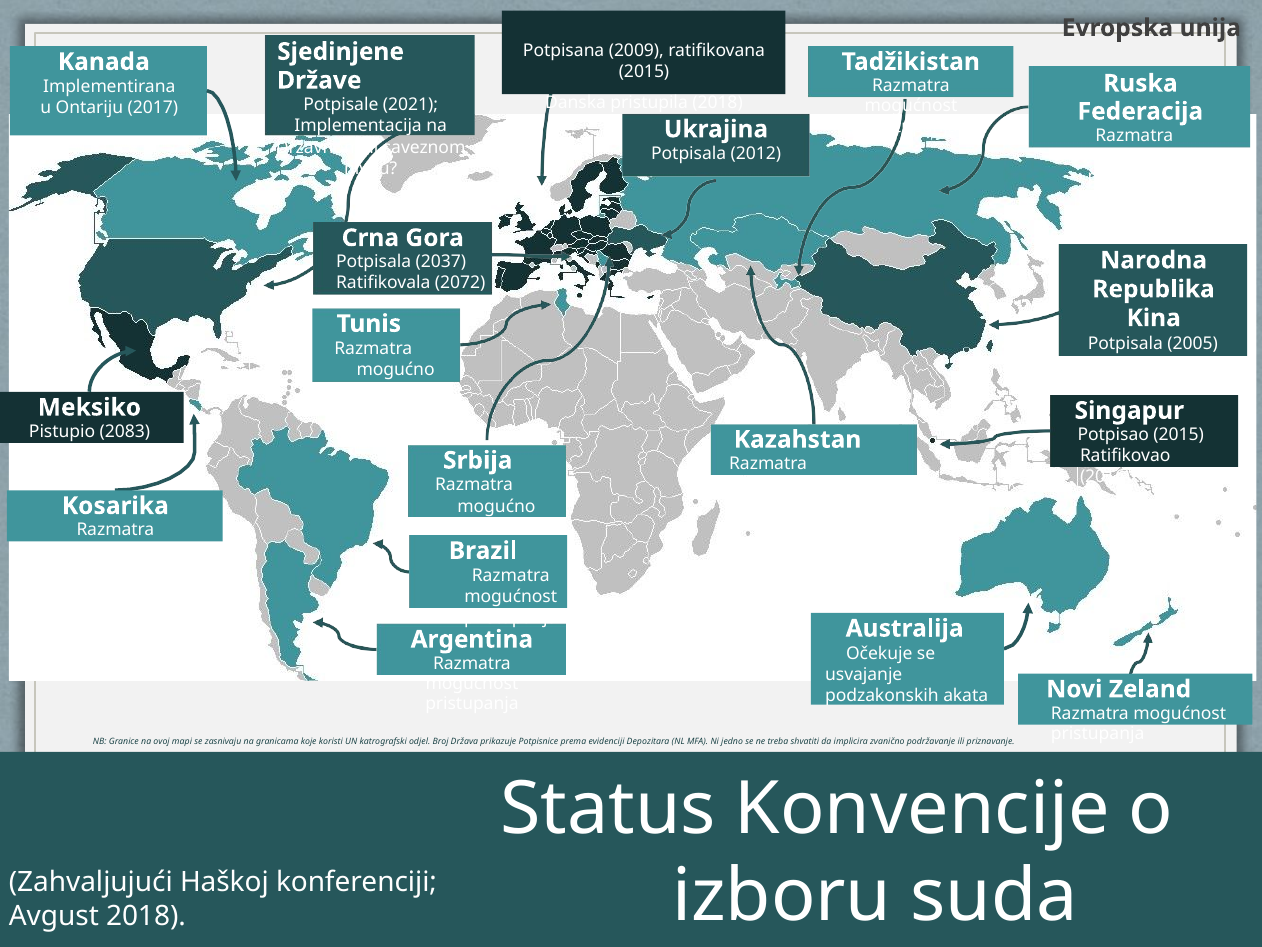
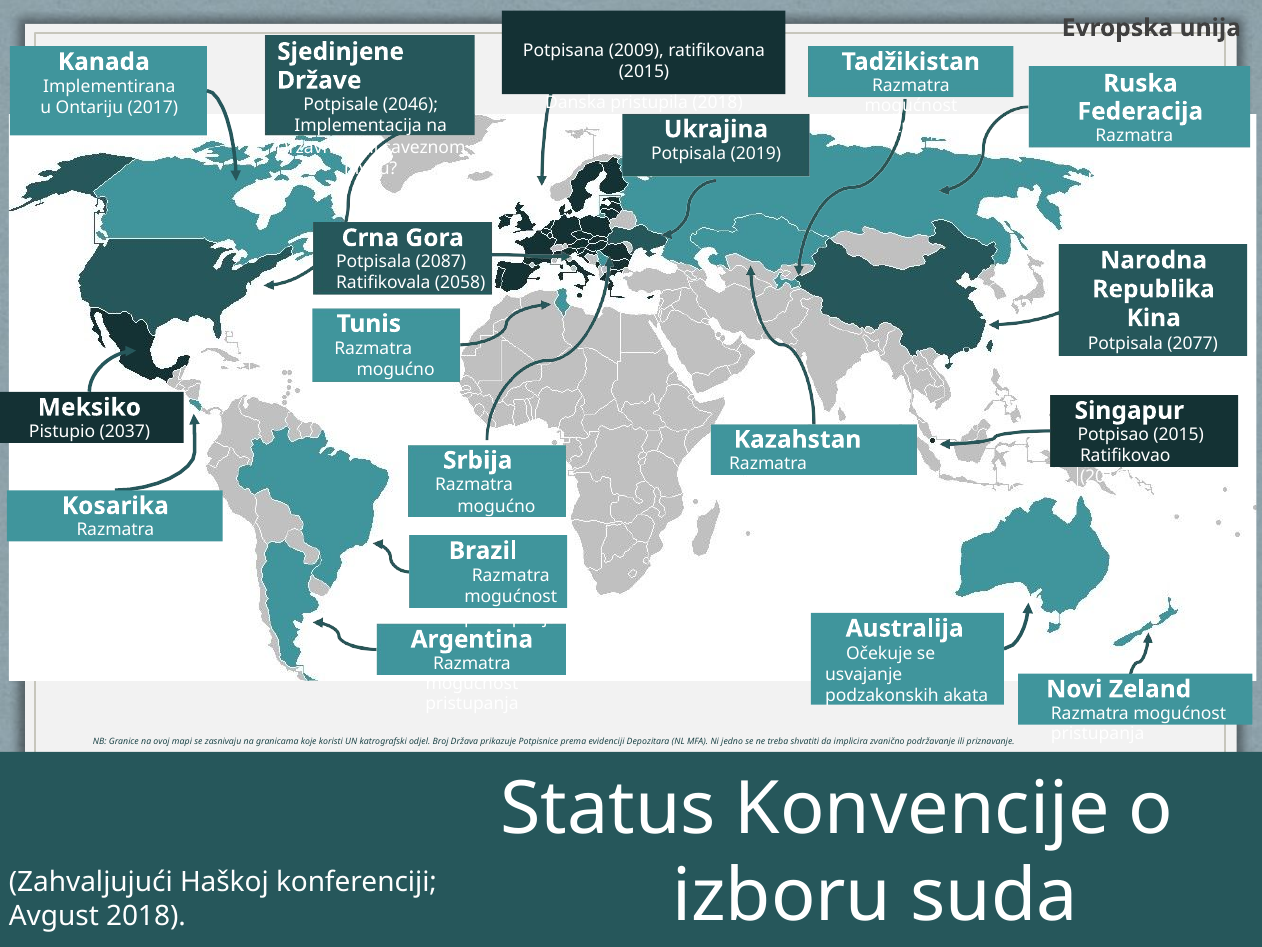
2021: 2021 -> 2046 (410, 105)
2012: 2012 -> 2019 (756, 153)
2037: 2037 -> 2087 (441, 262)
2072: 2072 -> 2058 (460, 283)
2005: 2005 -> 2077 (1193, 344)
2083: 2083 -> 2037 (125, 431)
